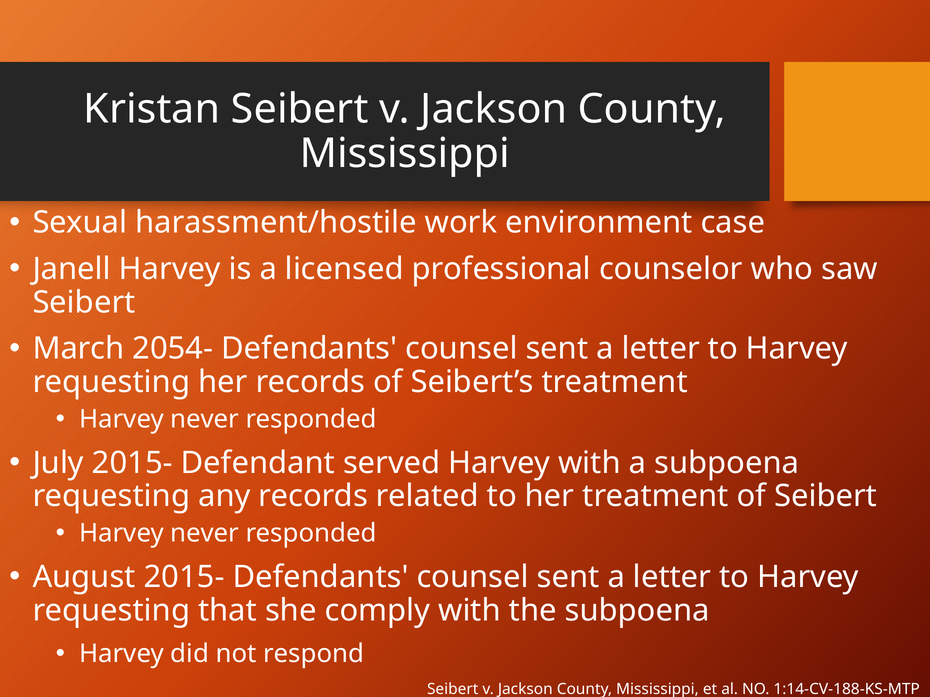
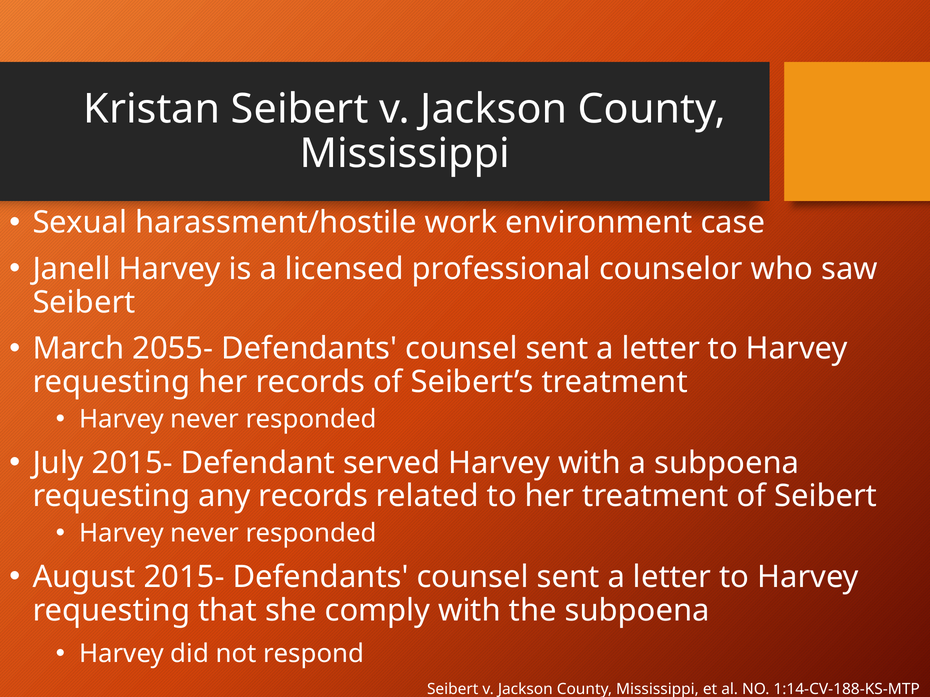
2054-: 2054- -> 2055- (173, 349)
